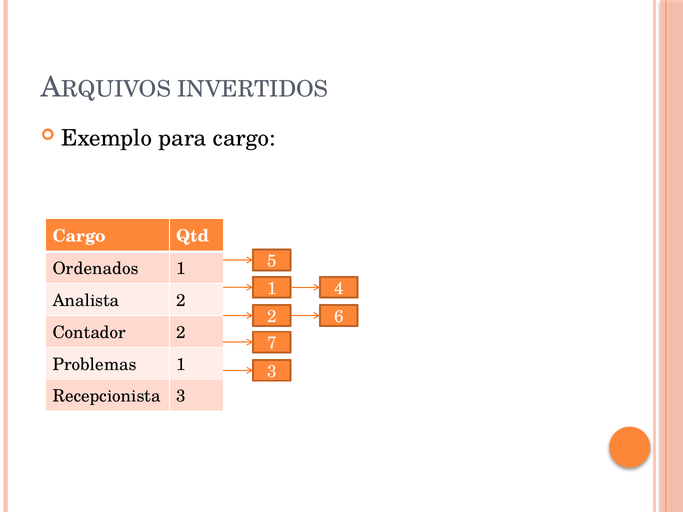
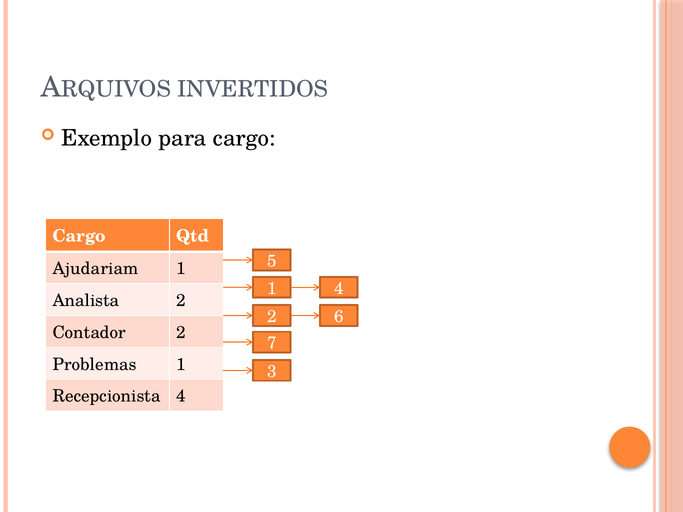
Ordenados: Ordenados -> Ajudariam (96, 269)
Recepcionista 3: 3 -> 4 (181, 397)
